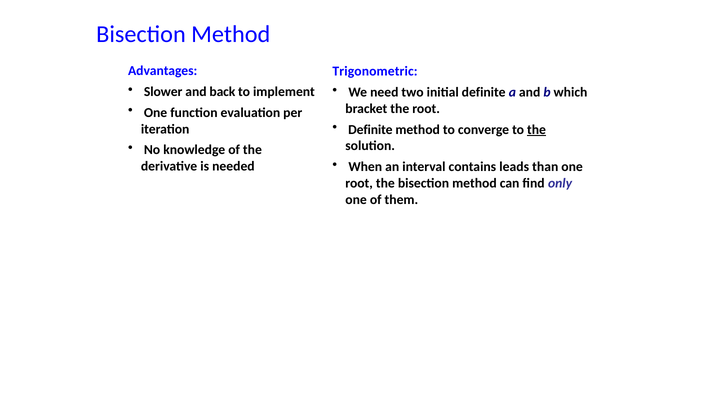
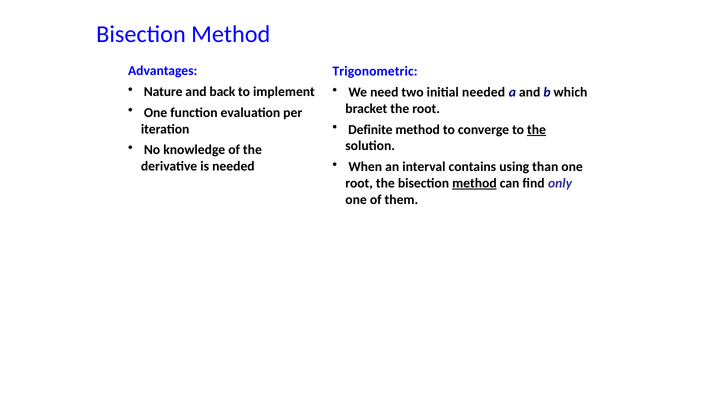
Slower: Slower -> Nature (163, 92)
initial definite: definite -> needed (484, 92)
leads: leads -> using (514, 167)
method underline: none -> present (474, 183)
